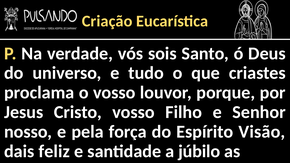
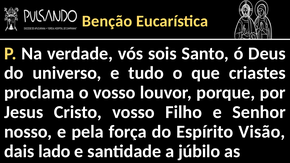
Criação: Criação -> Benção (107, 21)
feliz: feliz -> lado (54, 151)
